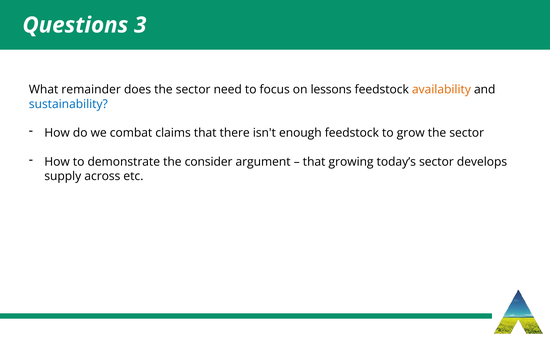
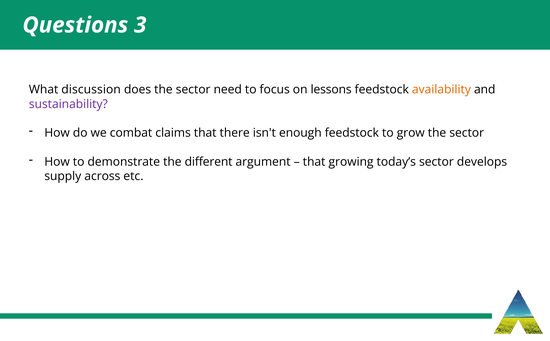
remainder: remainder -> discussion (91, 90)
sustainability colour: blue -> purple (68, 104)
consider: consider -> different (209, 162)
